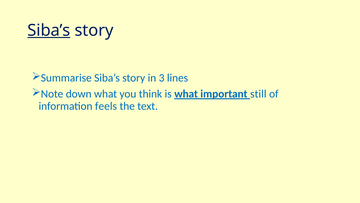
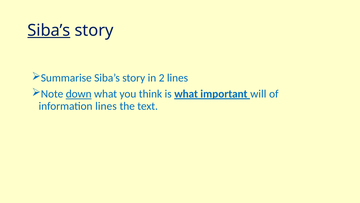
3: 3 -> 2 (162, 78)
down underline: none -> present (79, 94)
still: still -> will (258, 94)
information feels: feels -> lines (106, 106)
